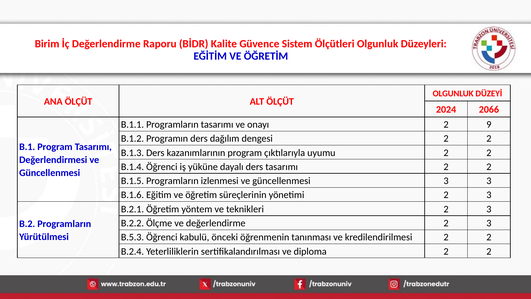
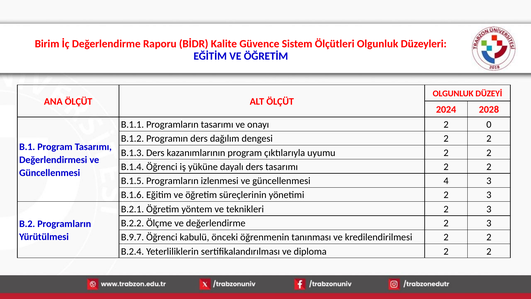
2066: 2066 -> 2028 (489, 109)
9: 9 -> 0 (489, 124)
güncellenmesi 3: 3 -> 4 (446, 181)
B.5.3: B.5.3 -> B.9.7 (132, 237)
